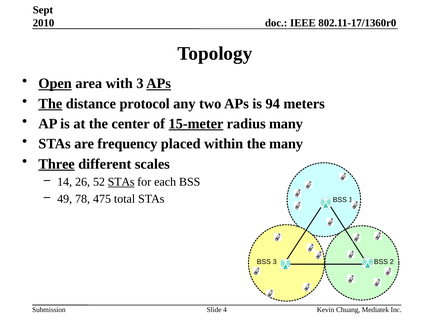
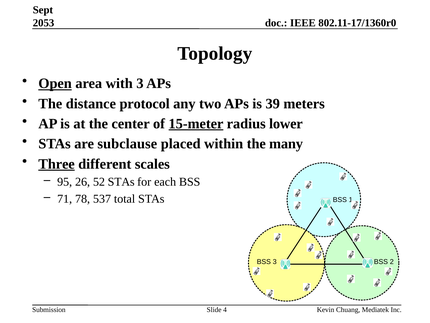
2010: 2010 -> 2053 (44, 23)
APs underline: present -> none (159, 83)
The underline: present -> none (50, 103)
94: 94 -> 39 (273, 103)
radius many: many -> lower (286, 124)
frequency: frequency -> subclause (127, 144)
14: 14 -> 95 (65, 182)
STAs underline: present -> none (121, 182)
49: 49 -> 71 (65, 198)
475: 475 -> 537 (102, 198)
